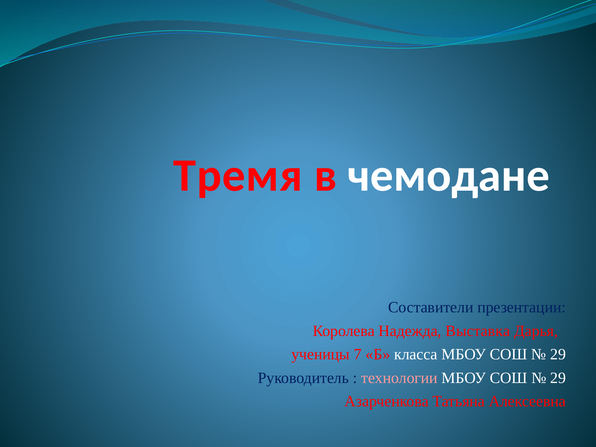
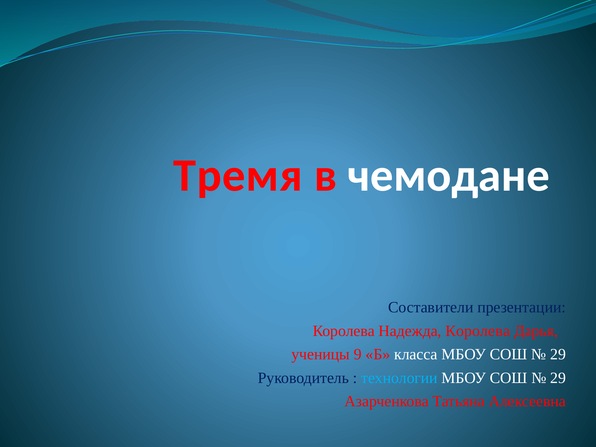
Надежда Выставка: Выставка -> Королева (478, 331)
7: 7 -> 9 (358, 354)
технологии colour: pink -> light blue (399, 378)
